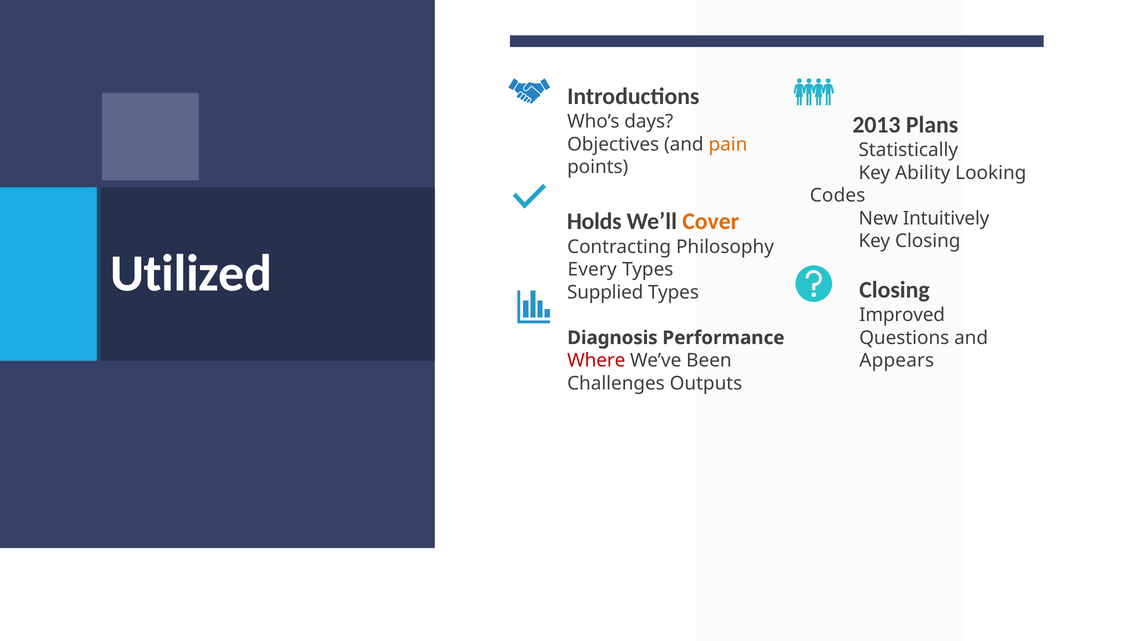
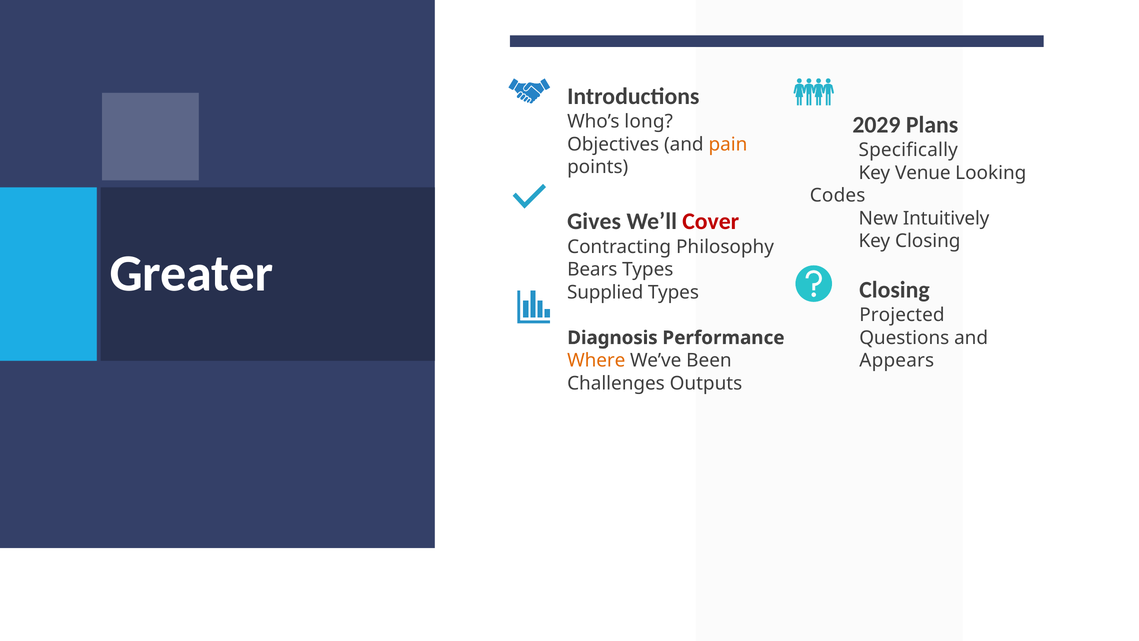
2013: 2013 -> 2029 (876, 125)
days: days -> long (649, 122)
Statistically: Statistically -> Specifically (908, 150)
Ability: Ability -> Venue (923, 173)
Holds: Holds -> Gives (594, 221)
Cover colour: orange -> red (711, 221)
Utilized: Utilized -> Greater (191, 274)
Every: Every -> Bears (592, 269)
Improved: Improved -> Projected (902, 315)
Where colour: red -> orange (596, 360)
